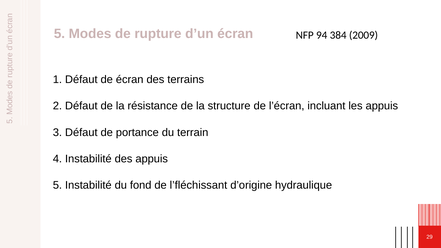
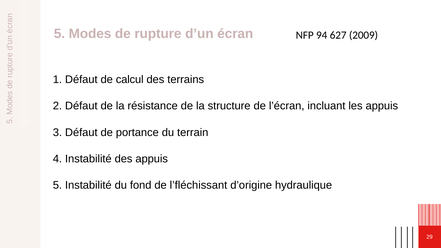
384: 384 -> 627 (338, 35)
de écran: écran -> calcul (130, 80)
